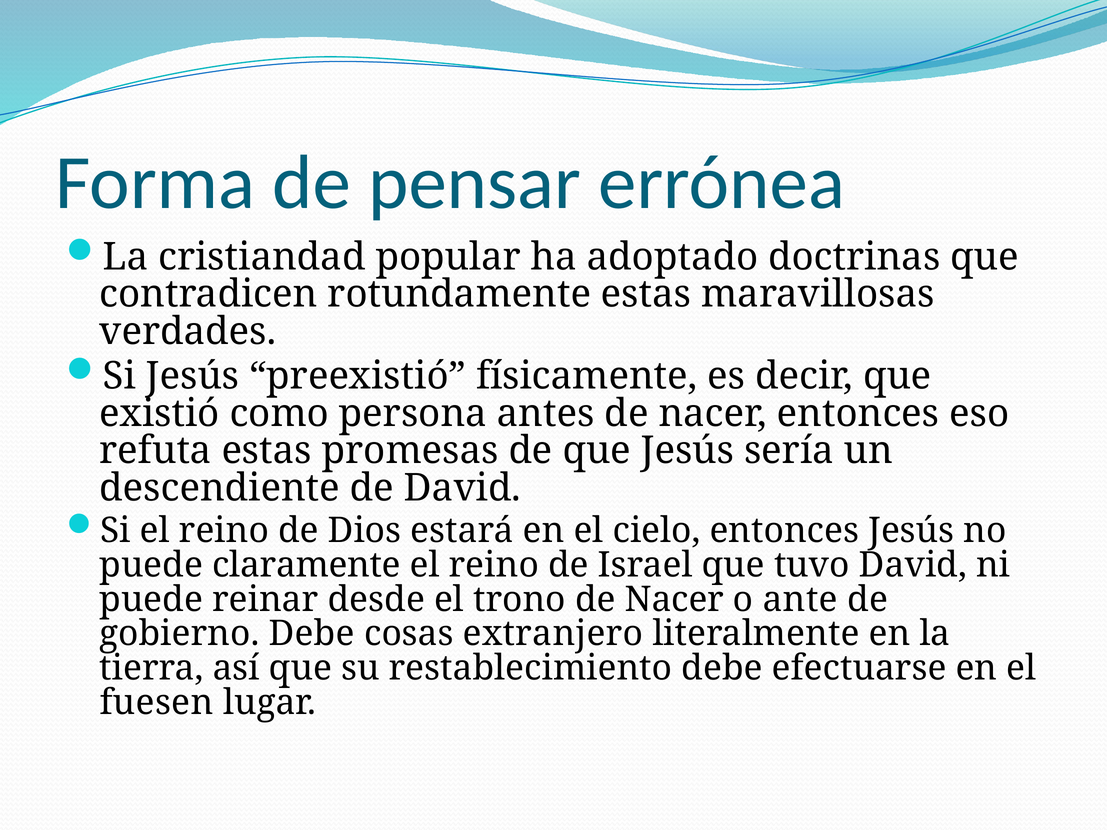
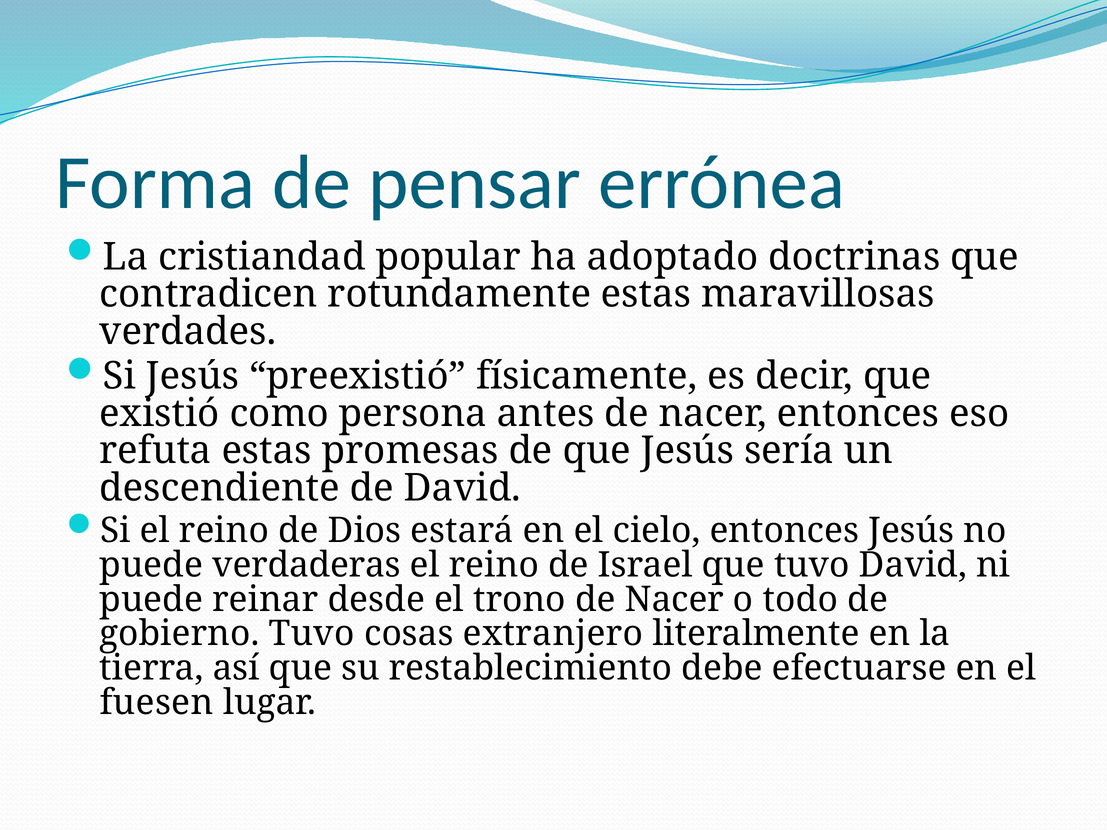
claramente: claramente -> verdaderas (307, 565)
ante: ante -> todo (800, 600)
gobierno Debe: Debe -> Tuvo (312, 634)
